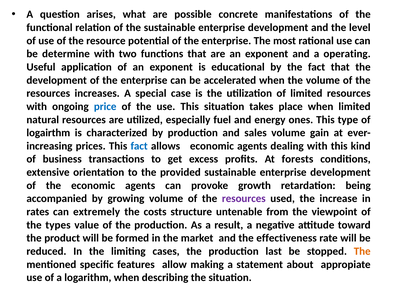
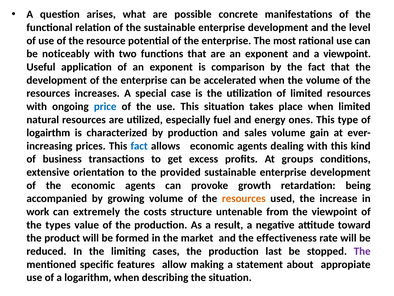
determine: determine -> noticeably (66, 54)
a operating: operating -> viewpoint (347, 54)
educational: educational -> comparison (238, 67)
forests: forests -> groups (297, 159)
resources colour: purple -> orange (244, 198)
rates: rates -> work (38, 211)
The colour: orange -> purple (362, 251)
